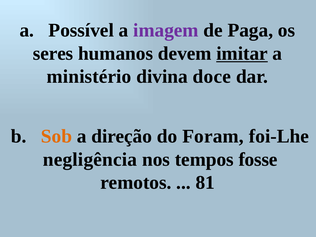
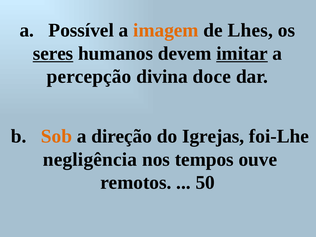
imagem colour: purple -> orange (166, 30)
Paga: Paga -> Lhes (250, 30)
seres underline: none -> present (53, 53)
ministério: ministério -> percepção (89, 77)
Foram: Foram -> Igrejas (213, 136)
fosse: fosse -> ouve (258, 159)
81: 81 -> 50 (205, 183)
